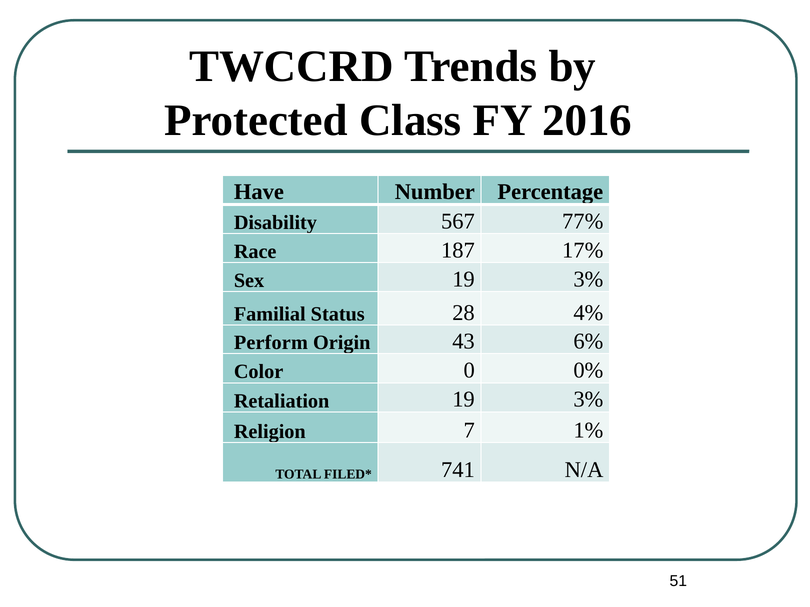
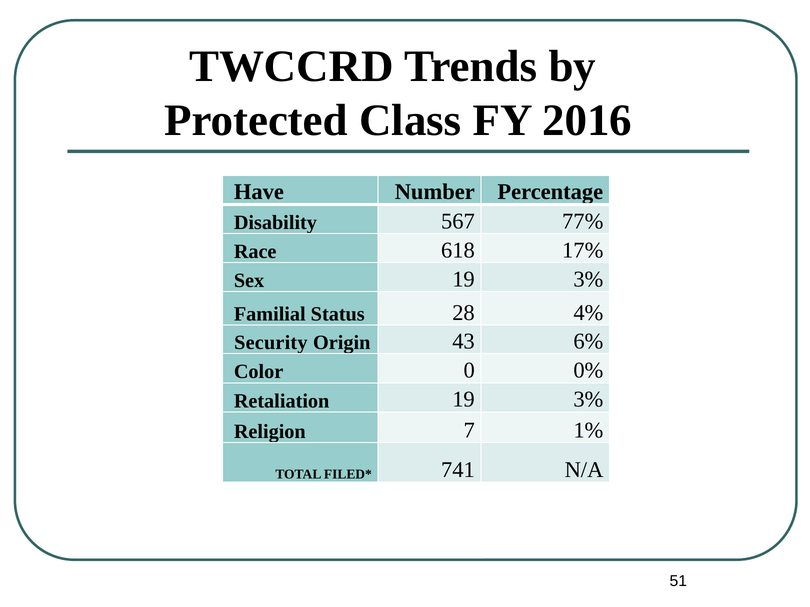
187: 187 -> 618 (458, 250)
Perform: Perform -> Security (271, 343)
